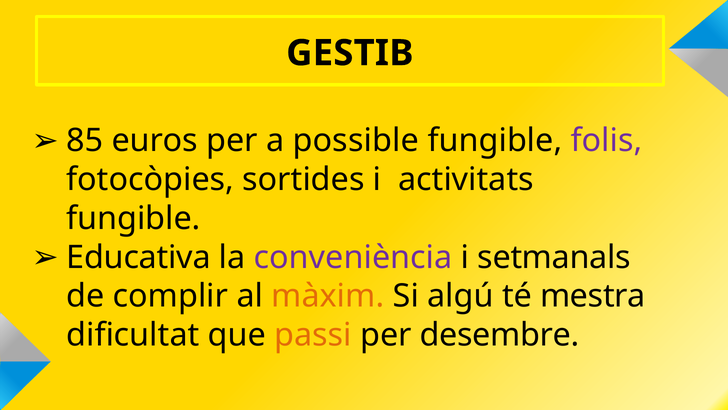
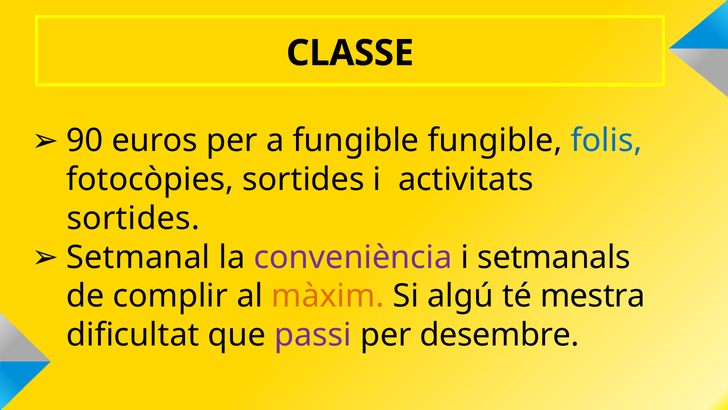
GESTIB: GESTIB -> CLASSE (350, 53)
85: 85 -> 90 (85, 141)
a possible: possible -> fungible (356, 141)
folis colour: purple -> blue (606, 141)
fungible: fungible -> sortides (133, 218)
Educativa: Educativa -> Setmanal (138, 257)
passi colour: orange -> purple (313, 335)
